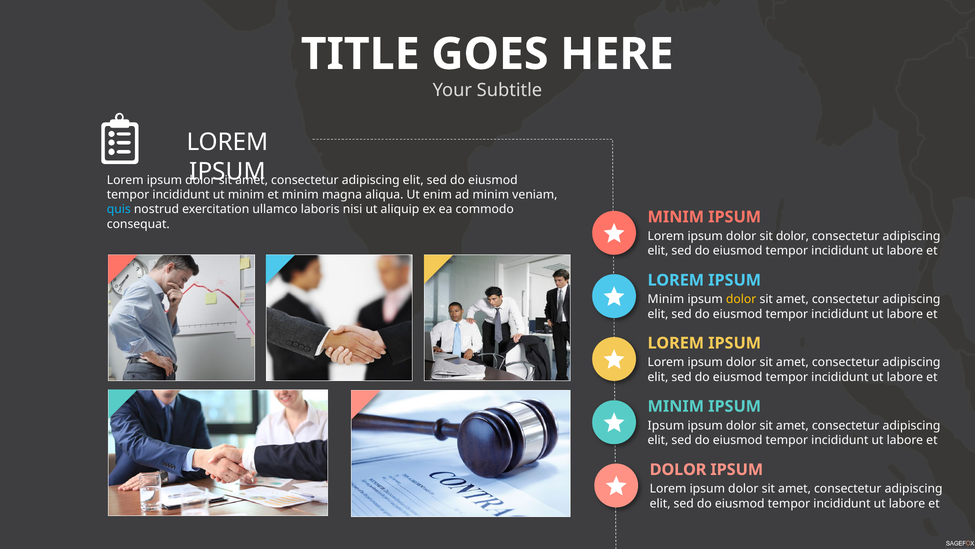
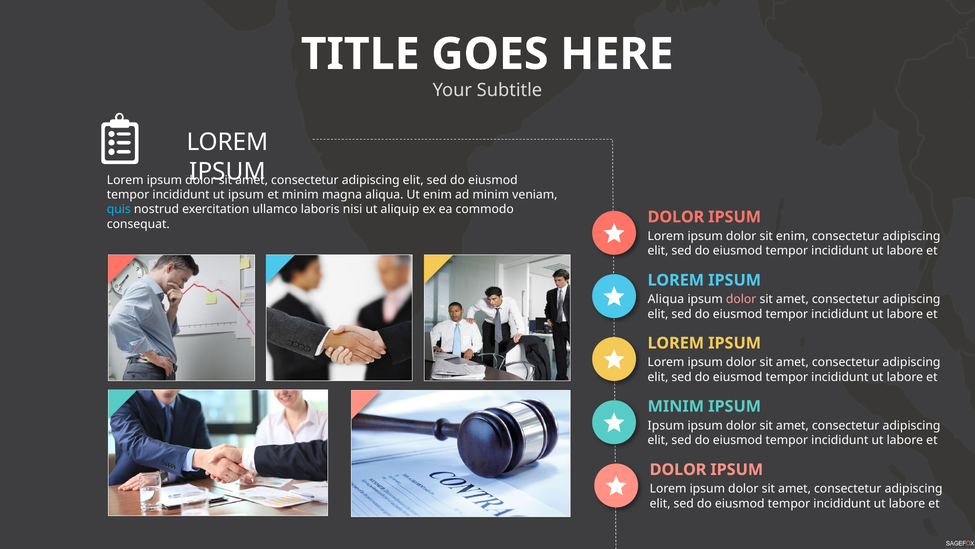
ut minim: minim -> ipsum (246, 195)
MINIM: MINIM -> DOLOR (676, 217)
sit dolor: dolor -> enim (792, 236)
Minim: Minim -> Aliqua (666, 299)
dolor colour: yellow -> pink (741, 299)
